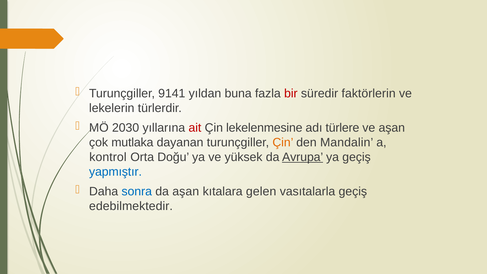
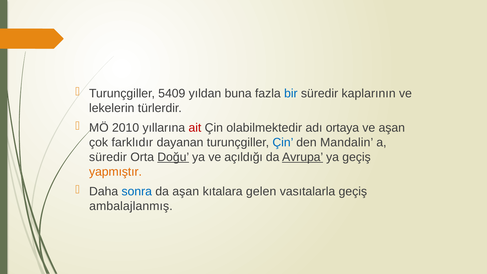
9141: 9141 -> 5409 (172, 94)
bir colour: red -> blue (291, 94)
faktörlerin: faktörlerin -> kaplarının (369, 94)
2030: 2030 -> 2010 (126, 128)
lekelenmesine: lekelenmesine -> olabilmektedir (264, 128)
türlere: türlere -> ortaya (342, 128)
mutlaka: mutlaka -> farklıdır (132, 143)
Çin colour: orange -> blue (283, 143)
kontrol: kontrol -> süredir (108, 157)
Doğu underline: none -> present (173, 157)
yüksek: yüksek -> açıldığı (244, 157)
yapmıştır colour: blue -> orange (115, 172)
edebilmektedir: edebilmektedir -> ambalajlanmış (131, 206)
